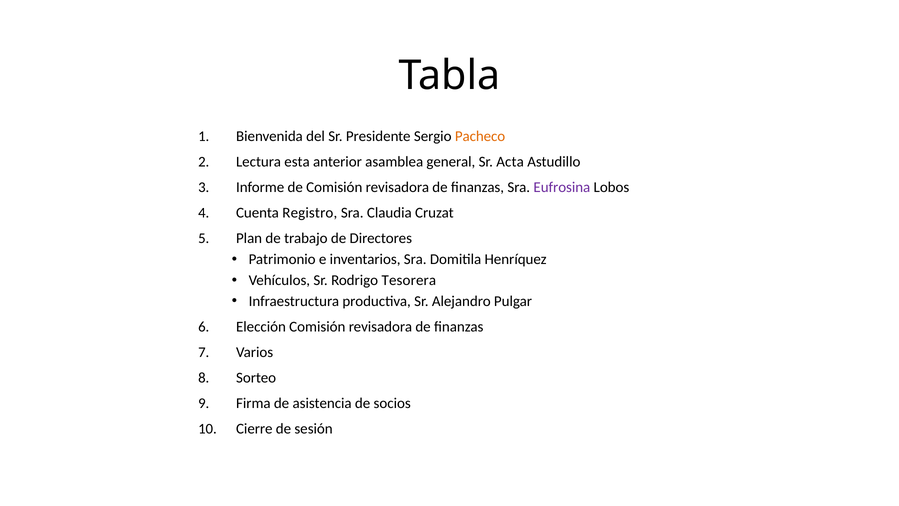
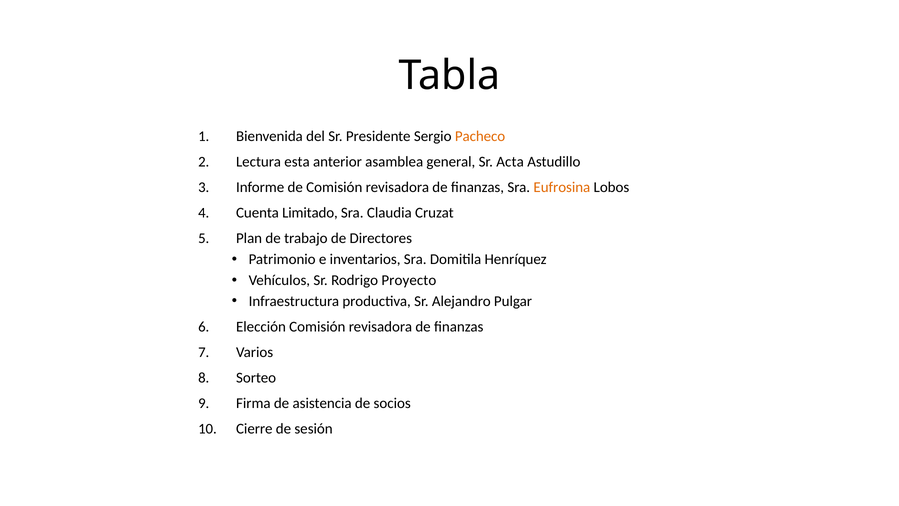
Eufrosina colour: purple -> orange (562, 187)
Registro: Registro -> Limitado (310, 213)
Tesorera: Tesorera -> Proyecto (409, 280)
